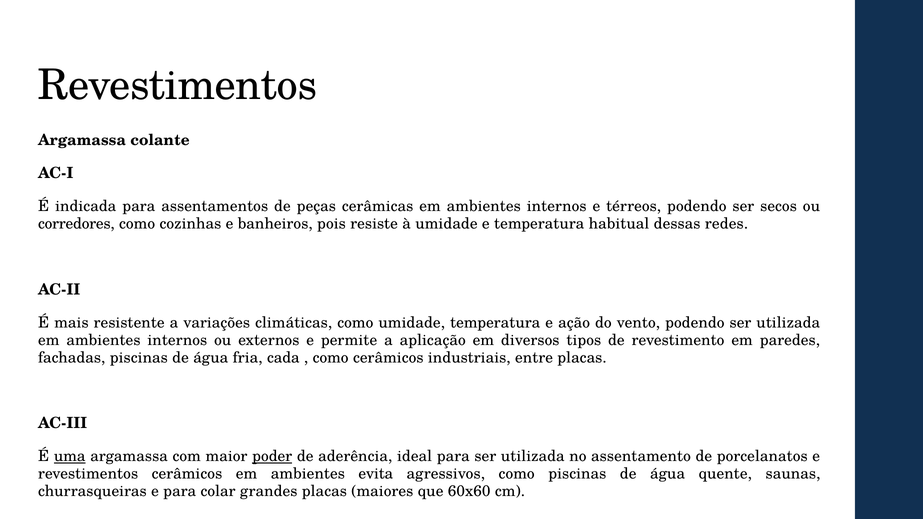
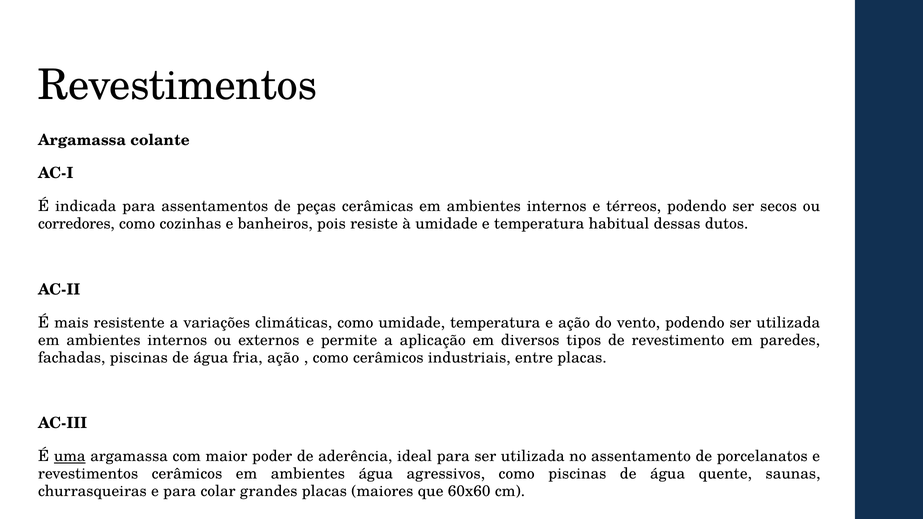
redes: redes -> dutos (727, 224)
fria cada: cada -> ação (283, 358)
poder underline: present -> none (272, 456)
ambientes evita: evita -> água (376, 474)
